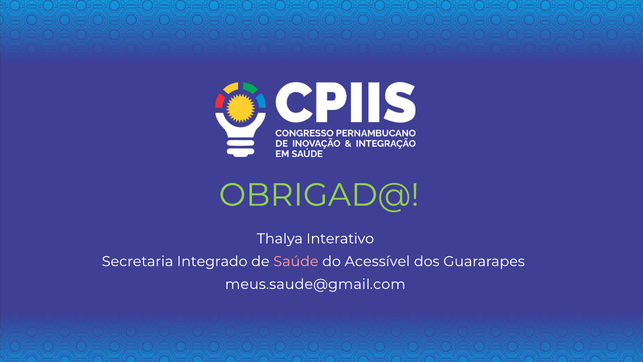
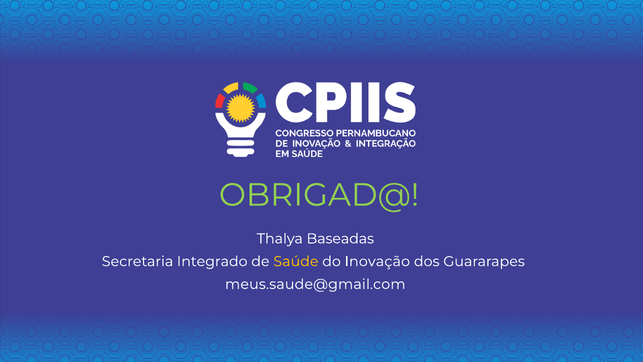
Interativo: Interativo -> Baseadas (340, 238)
Saúde colour: pink -> yellow (296, 261)
Acessível: Acessível -> Inovação (377, 261)
